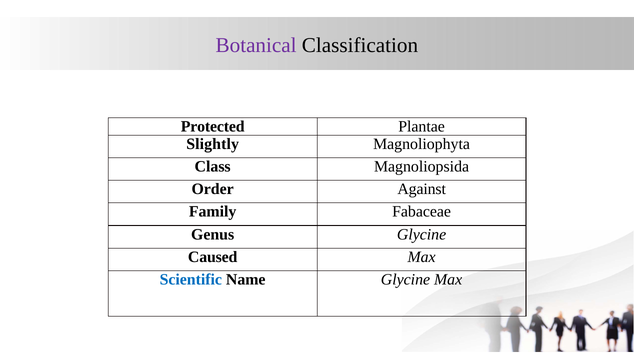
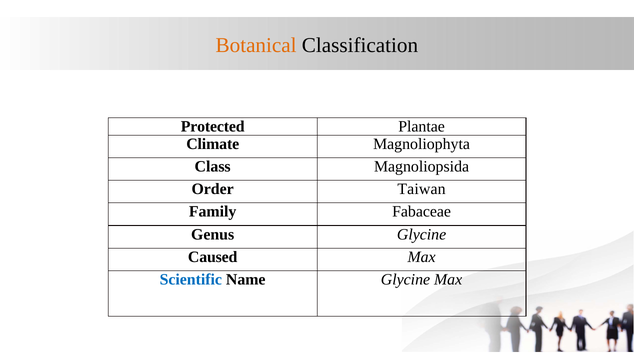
Botanical colour: purple -> orange (256, 45)
Slightly: Slightly -> Climate (213, 144)
Against: Against -> Taiwan (422, 190)
